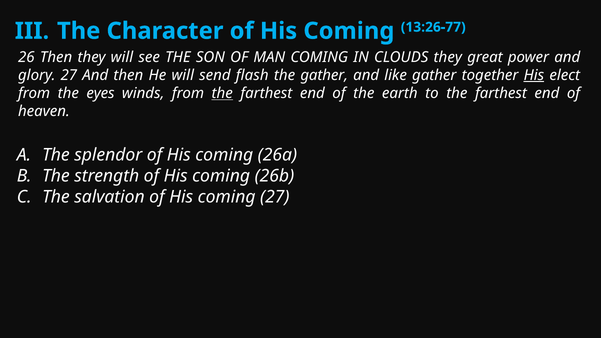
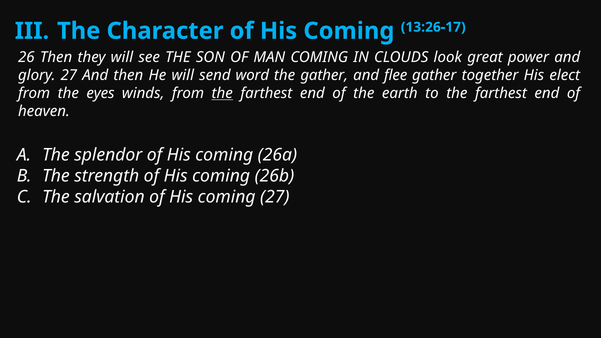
13:26-77: 13:26-77 -> 13:26-17 (433, 27)
CLOUDS they: they -> look (448, 57)
flash: flash -> word (252, 75)
like: like -> flee (396, 75)
His underline: present -> none (534, 75)
